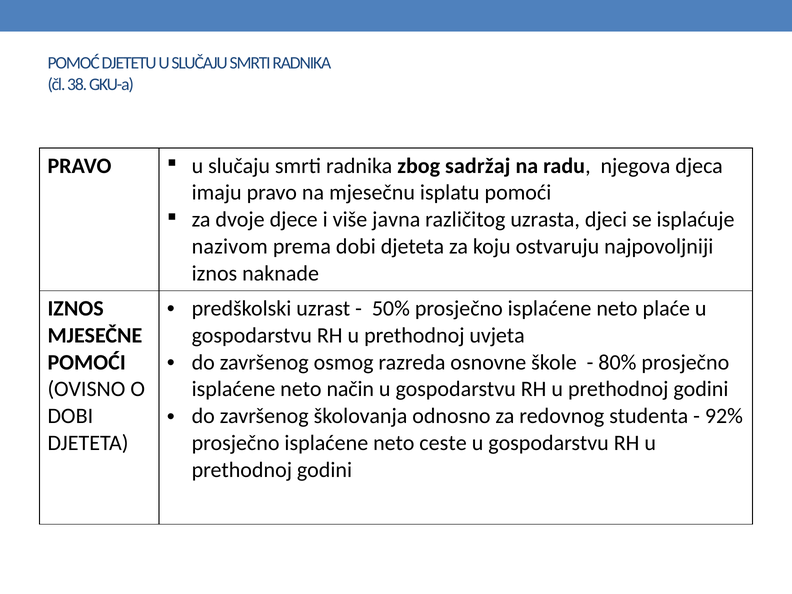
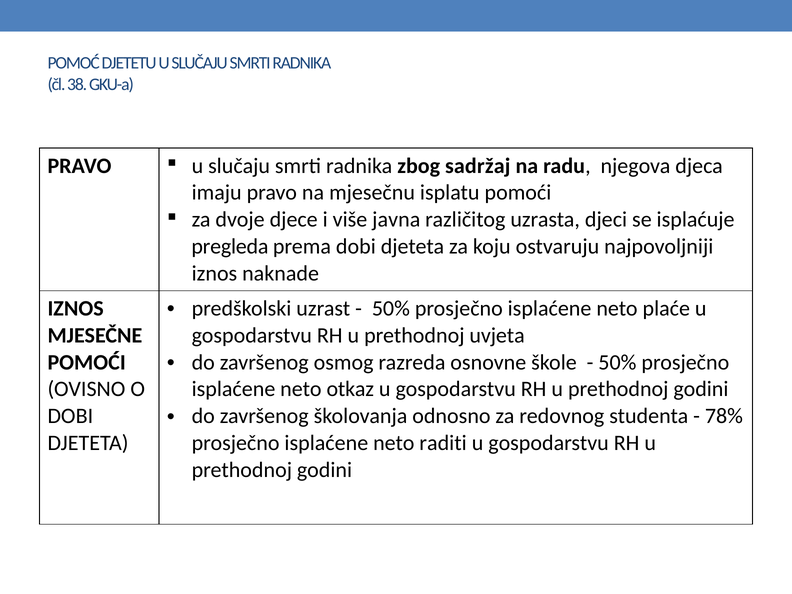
nazivom: nazivom -> pregleda (230, 247)
80%: 80% -> 50% (617, 362)
način: način -> otkaz (350, 389)
92%: 92% -> 78% (724, 416)
ceste: ceste -> raditi (443, 443)
